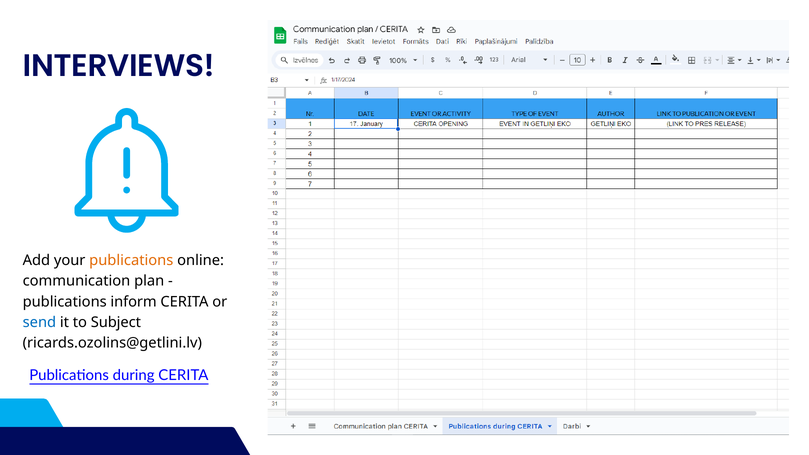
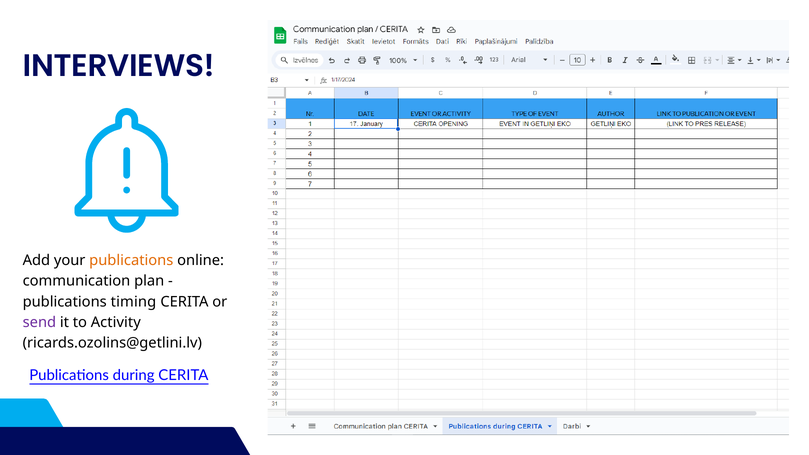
inform: inform -> timing (133, 302)
send colour: blue -> purple (39, 322)
Subject: Subject -> Activity (116, 322)
